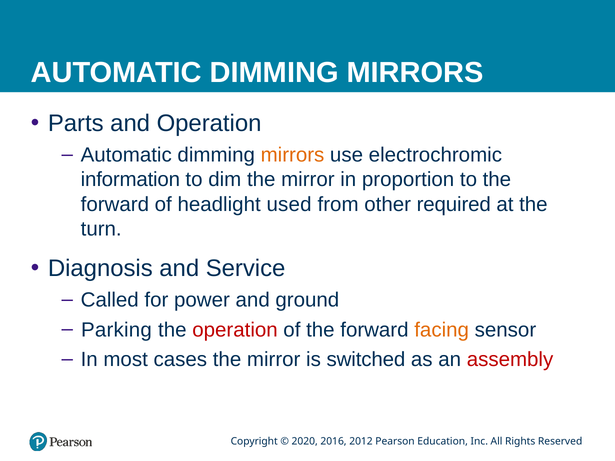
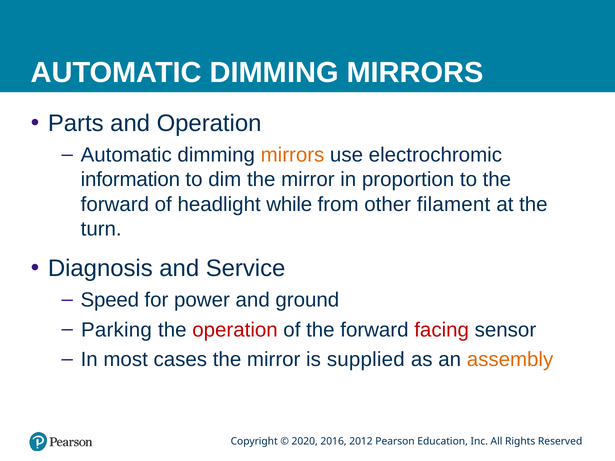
used: used -> while (289, 204)
required: required -> filament (454, 204)
Called: Called -> Speed (110, 300)
facing colour: orange -> red (442, 330)
switched: switched -> supplied (366, 360)
assembly colour: red -> orange (510, 360)
